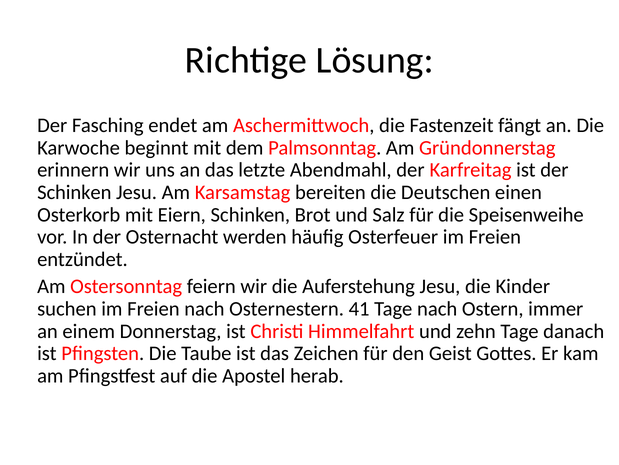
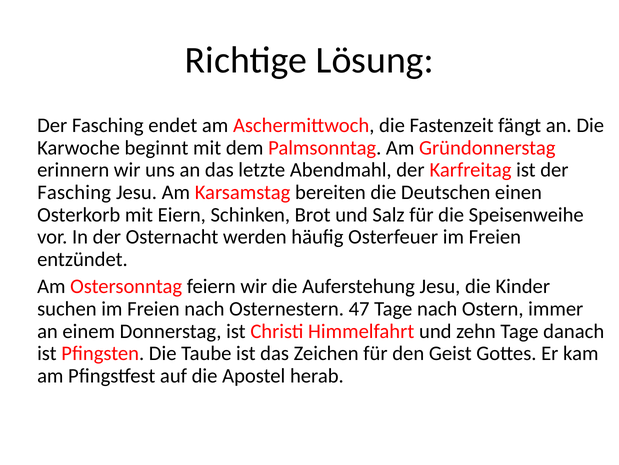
Schinken: Schinken -> Fasching (74, 192)
41: 41 -> 47 (359, 308)
